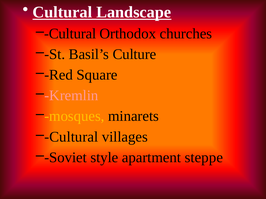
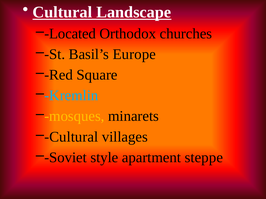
Cultural: Cultural -> Located (70, 34)
Culture: Culture -> Europe (134, 54)
Kremlin colour: pink -> light blue (71, 96)
